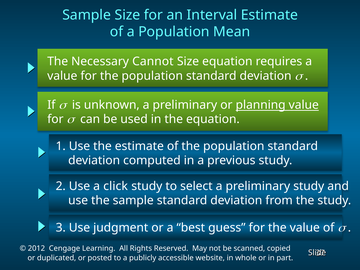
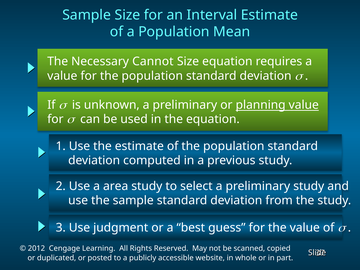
click: click -> area (116, 186)
